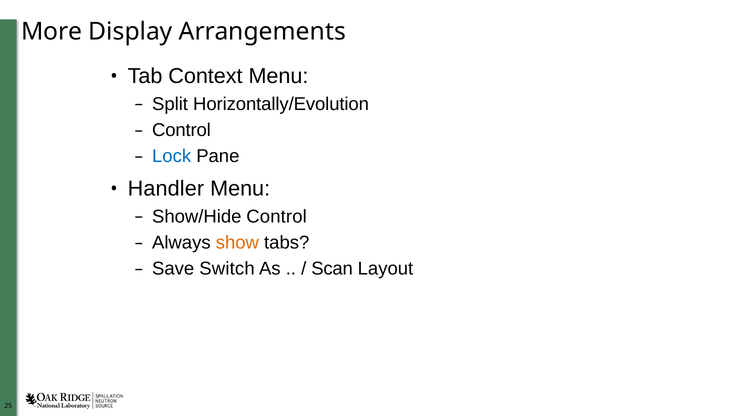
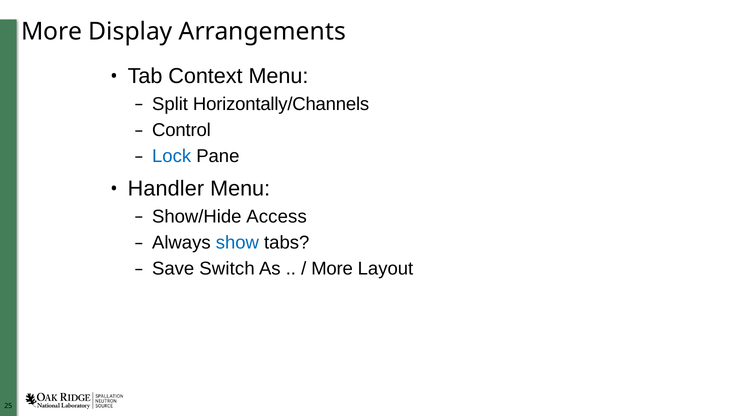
Horizontally/Evolution: Horizontally/Evolution -> Horizontally/Channels (281, 104)
Show/Hide Control: Control -> Access (277, 217)
show colour: orange -> blue (237, 243)
Scan: Scan -> More (332, 269)
